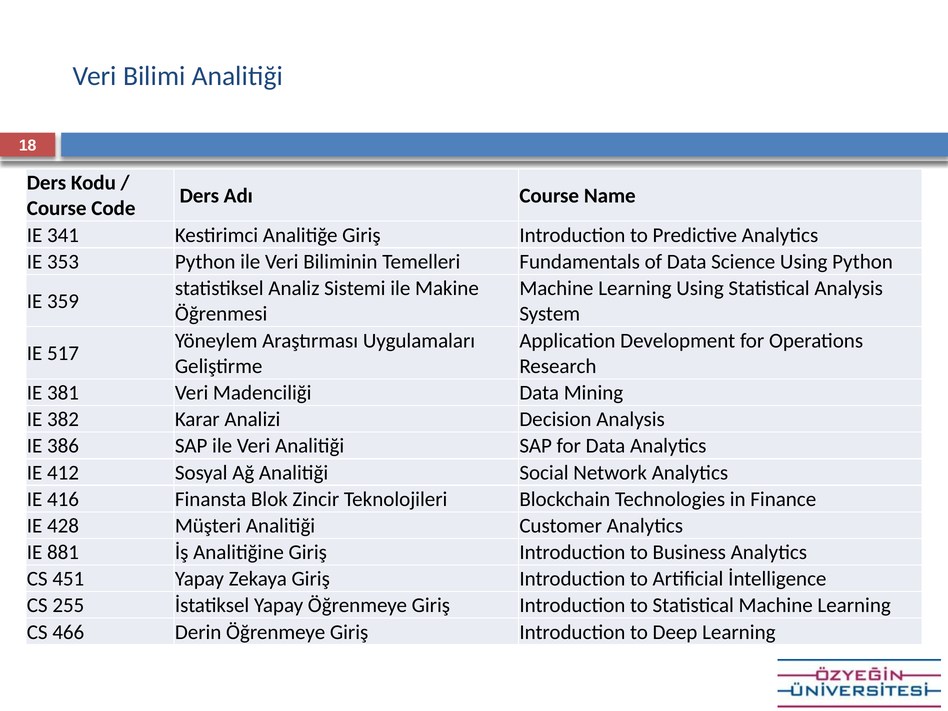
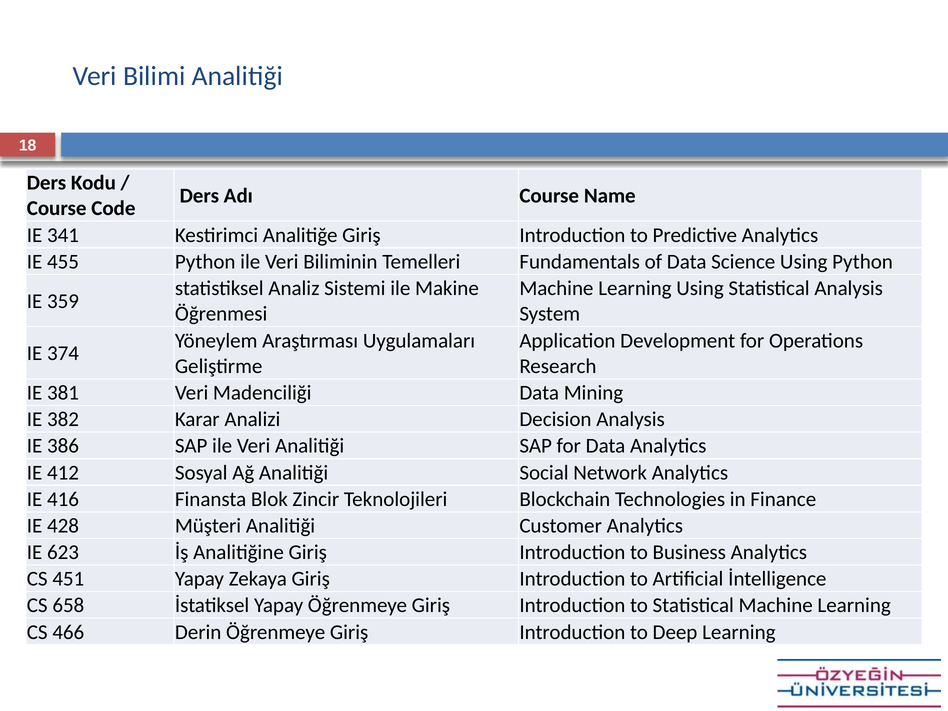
353: 353 -> 455 (63, 262)
517: 517 -> 374 (63, 353)
881: 881 -> 623 (63, 552)
255: 255 -> 658 (68, 605)
